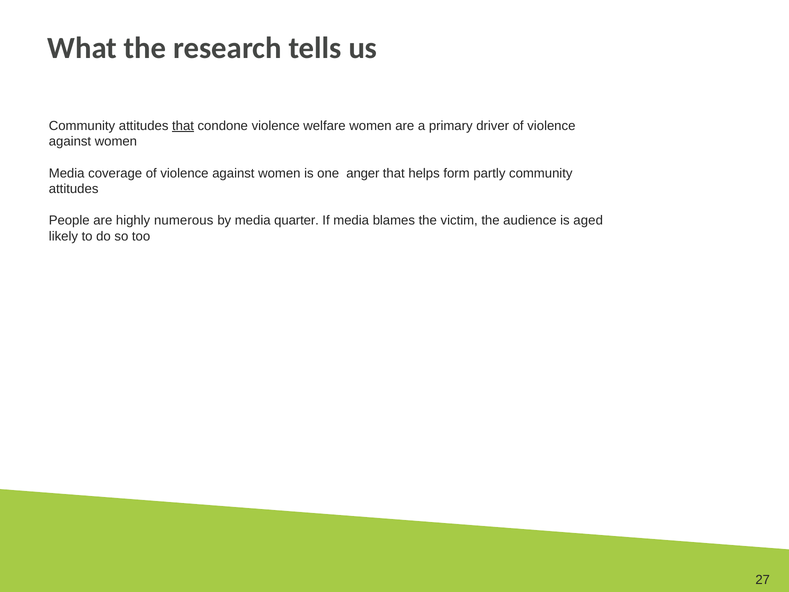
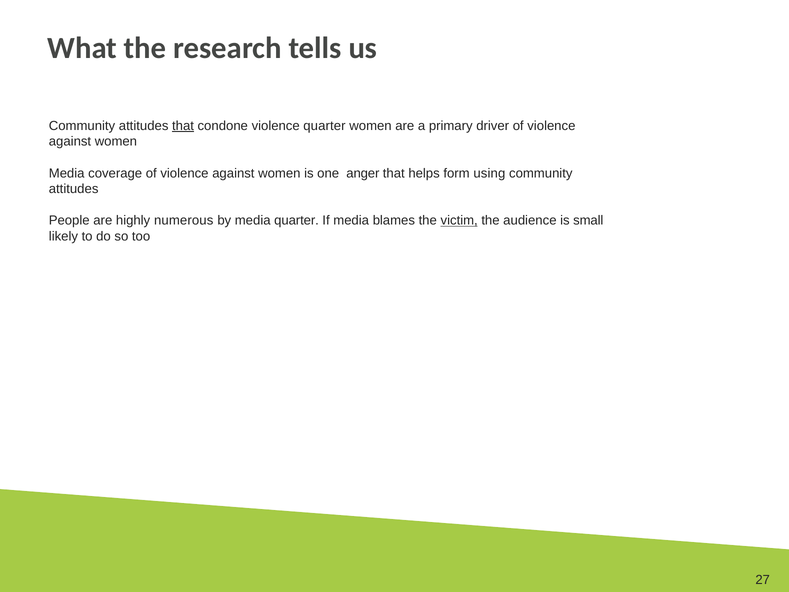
violence welfare: welfare -> quarter (324, 126)
partly: partly -> using (489, 173)
victim underline: none -> present (459, 220)
aged: aged -> small (588, 220)
